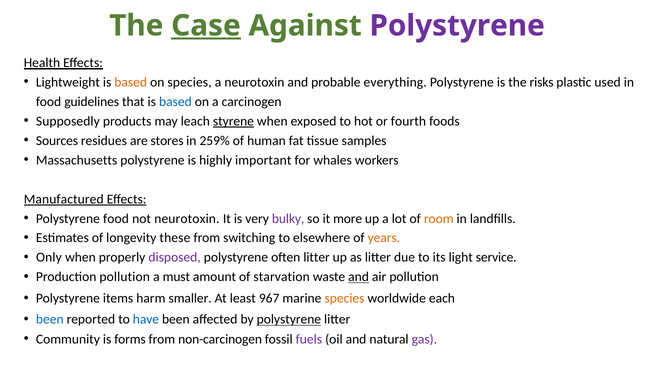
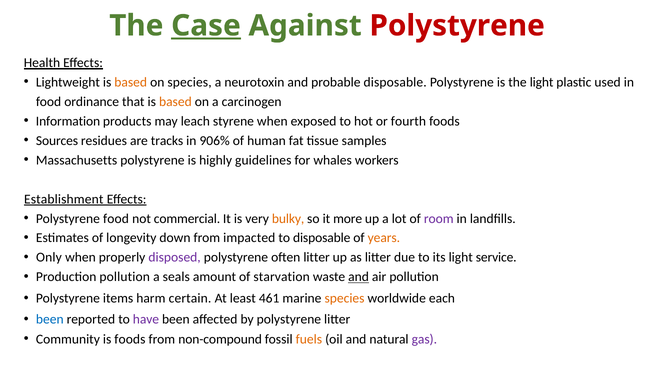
Polystyrene colour: purple -> red (457, 26)
probable everything: everything -> disposable (395, 82)
the risks: risks -> light (542, 82)
guidelines: guidelines -> ordinance (92, 102)
based colour: blue -> orange (175, 102)
Supposedly: Supposedly -> Information (68, 121)
styrene underline: present -> none (233, 121)
stores: stores -> tracks (167, 141)
259%: 259% -> 906% (215, 141)
important: important -> guidelines (263, 160)
Manufactured: Manufactured -> Establishment (64, 199)
not neurotoxin: neurotoxin -> commercial (187, 219)
bulky colour: purple -> orange (288, 219)
room colour: orange -> purple (439, 219)
these: these -> down (175, 238)
switching: switching -> impacted (249, 238)
to elsewhere: elsewhere -> disposable (322, 238)
must: must -> seals (176, 277)
smaller: smaller -> certain (190, 298)
967: 967 -> 461 (269, 298)
have colour: blue -> purple (146, 320)
polystyrene underline: present -> none (289, 320)
is forms: forms -> foods (130, 339)
non-carcinogen: non-carcinogen -> non-compound (220, 339)
fuels colour: purple -> orange (309, 339)
